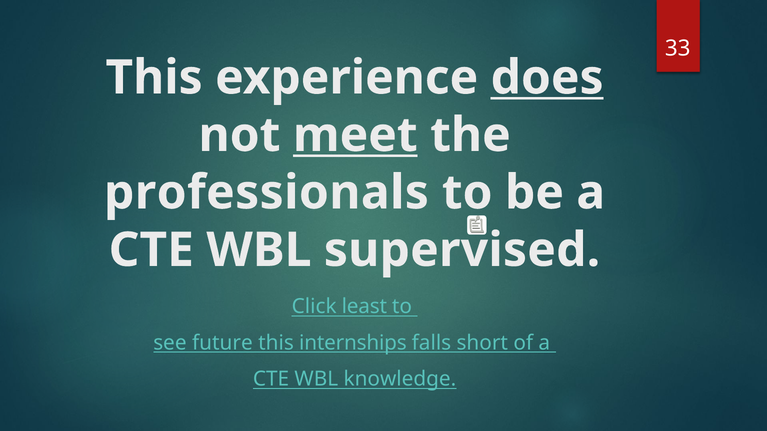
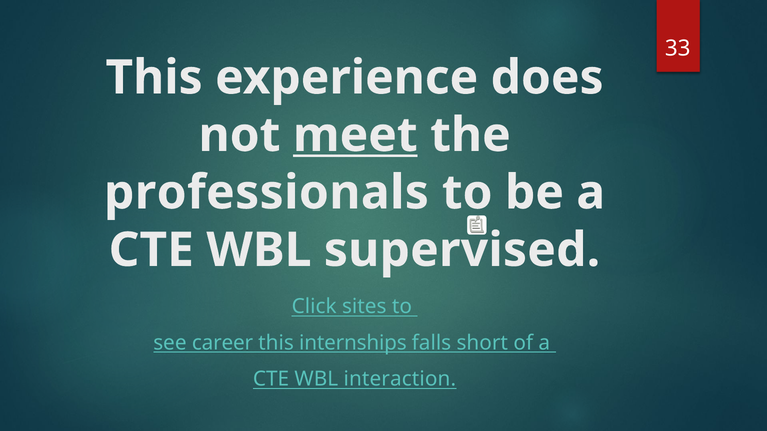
does underline: present -> none (547, 78)
least: least -> sites (364, 307)
future: future -> career (223, 343)
knowledge: knowledge -> interaction (400, 379)
